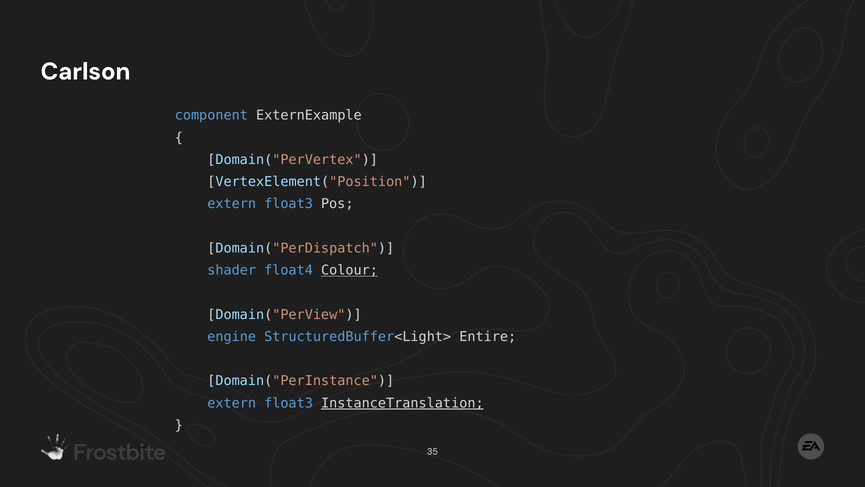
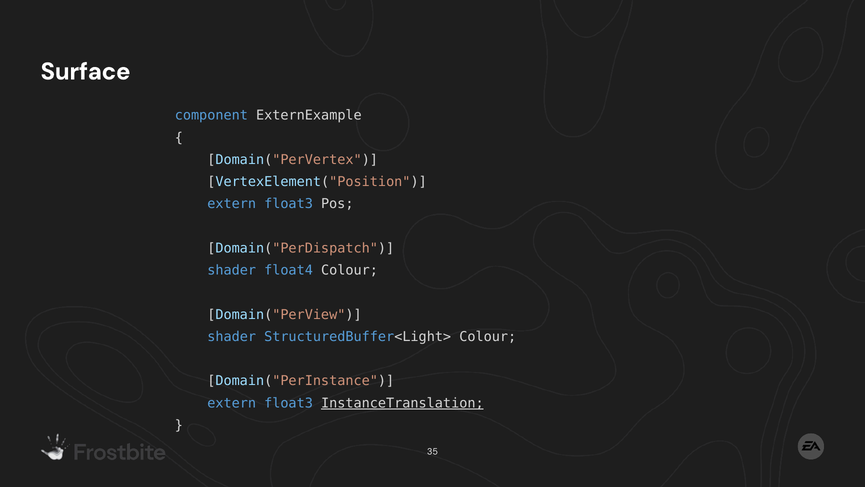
Carlson: Carlson -> Surface (86, 71)
Colour underline: present -> none (349, 270)
engine: engine -> shader (232, 336)
StructuredBuffer<Light> Entire: Entire -> Colour (488, 336)
